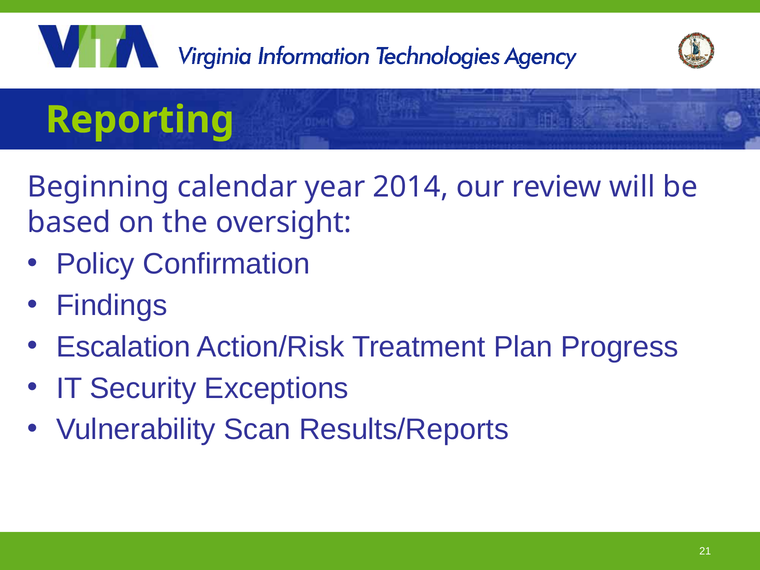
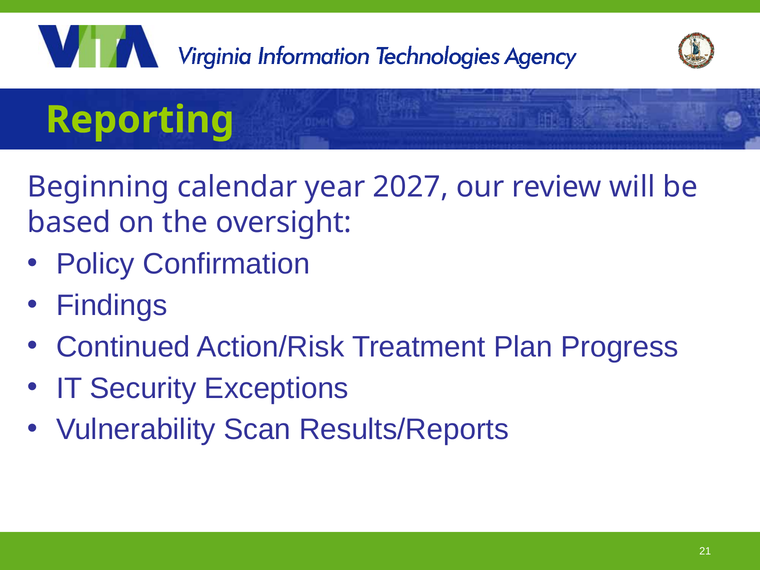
2014: 2014 -> 2027 (411, 187)
Escalation: Escalation -> Continued (123, 347)
